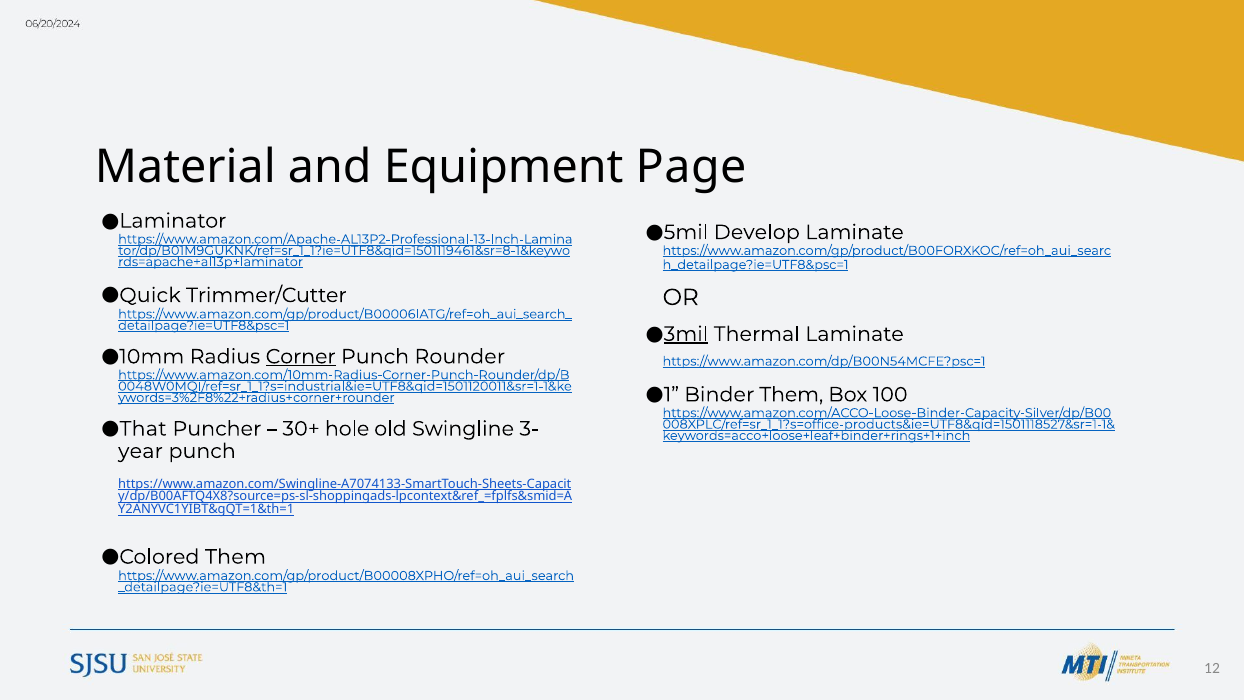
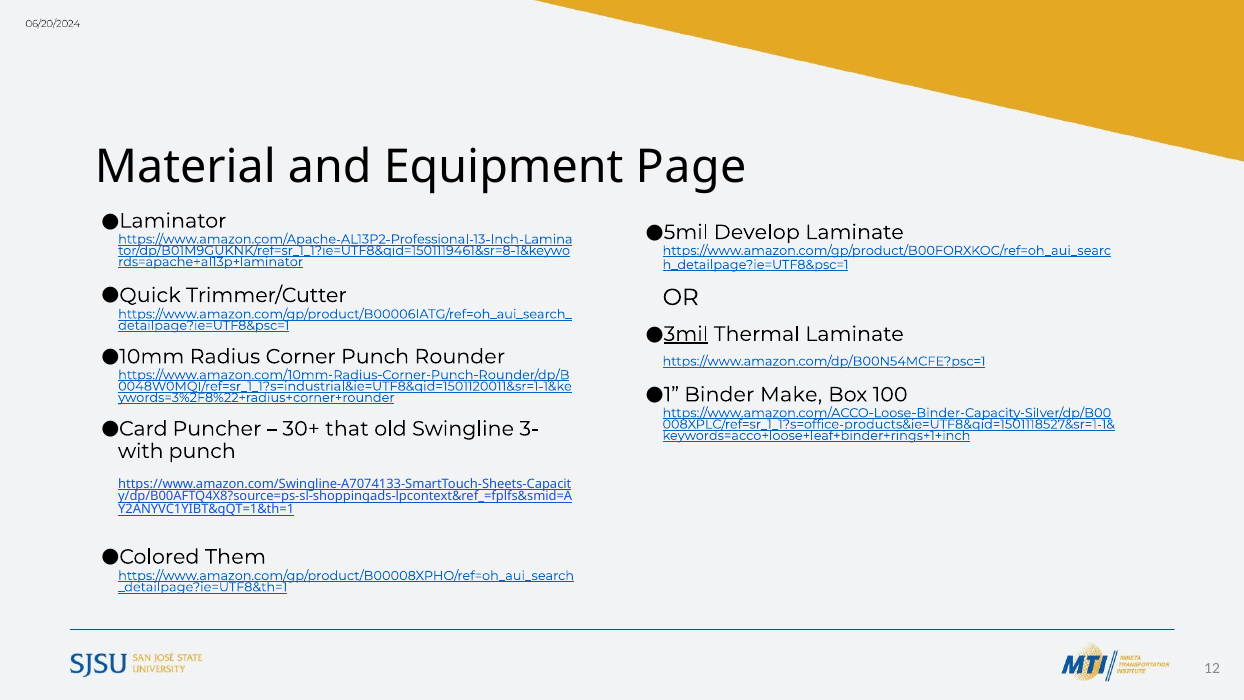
Corner underline: present -> none (301, 357)
Binder Them: Them -> Make (791, 394)
That: That -> Card (143, 429)
hole: hole -> that (347, 429)
year: year -> with (141, 451)
